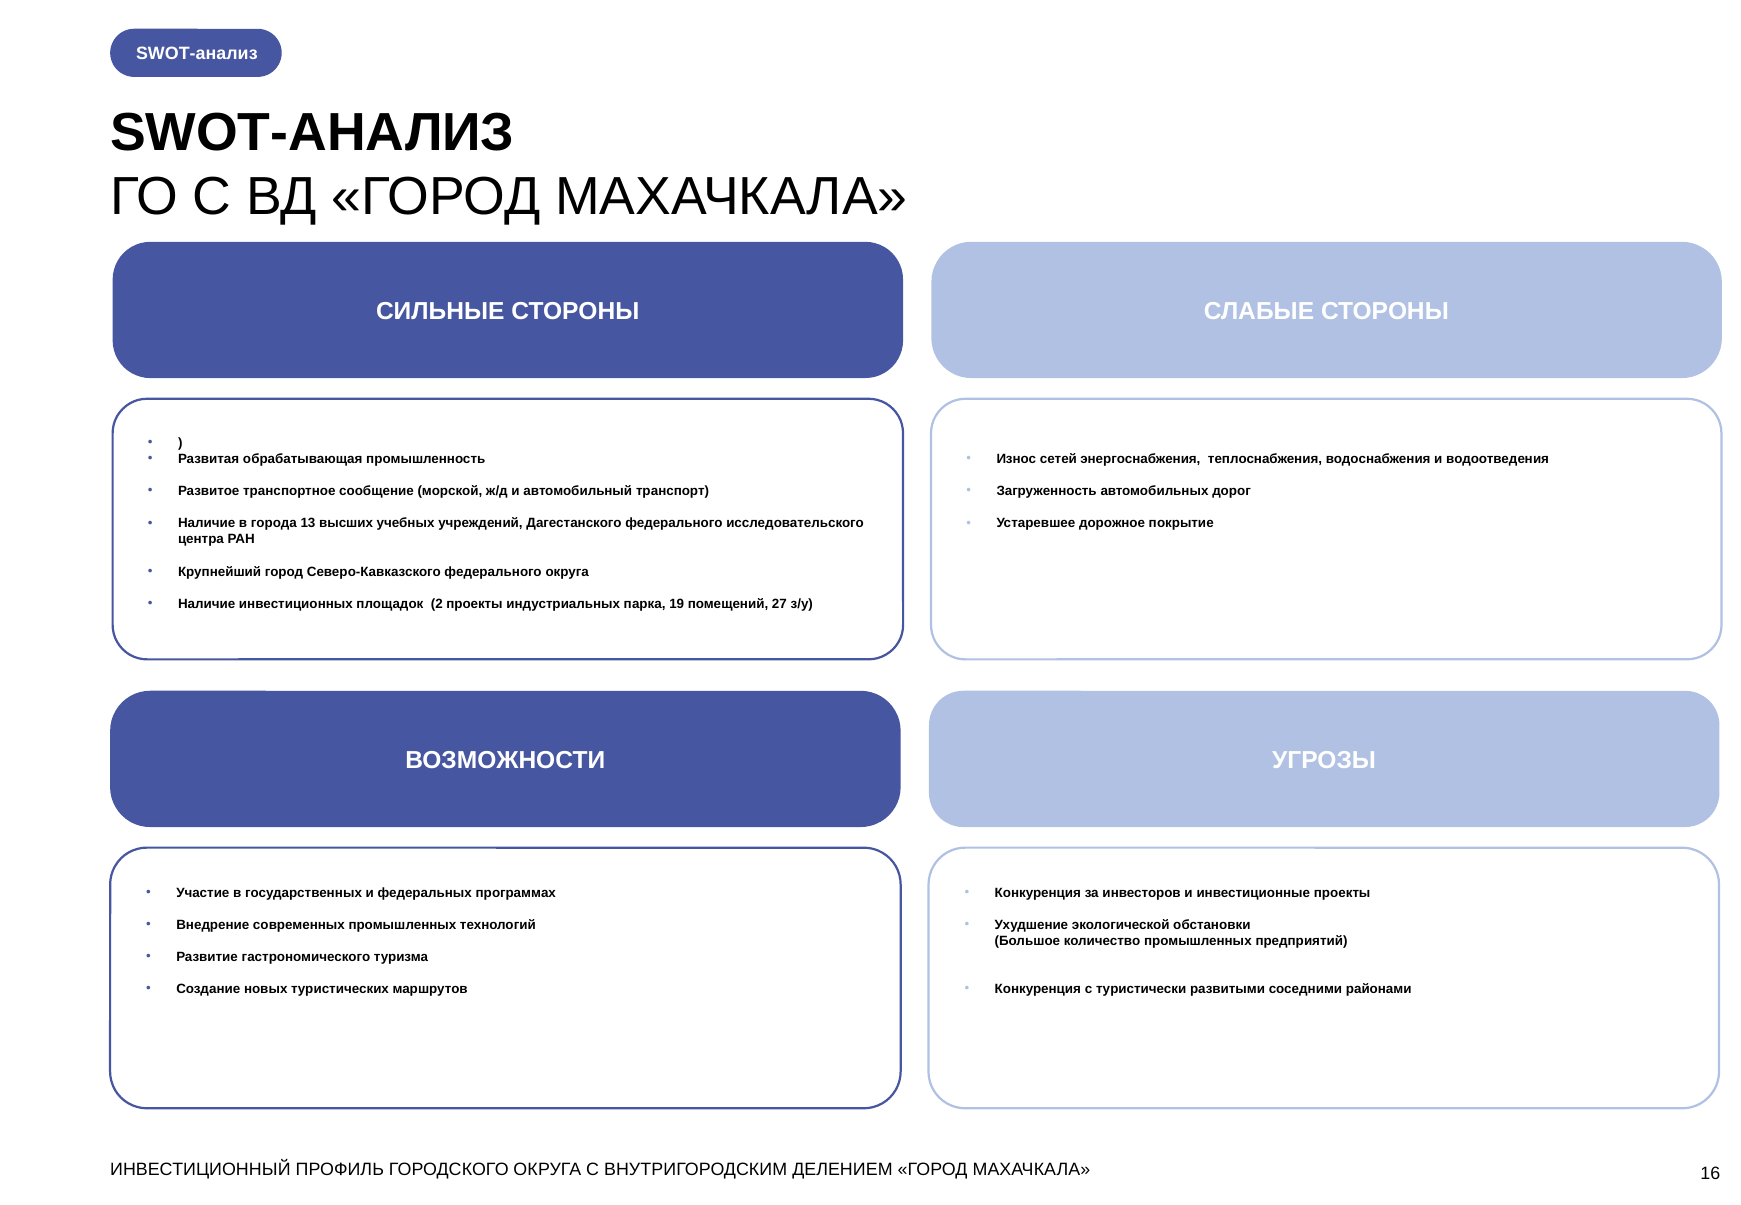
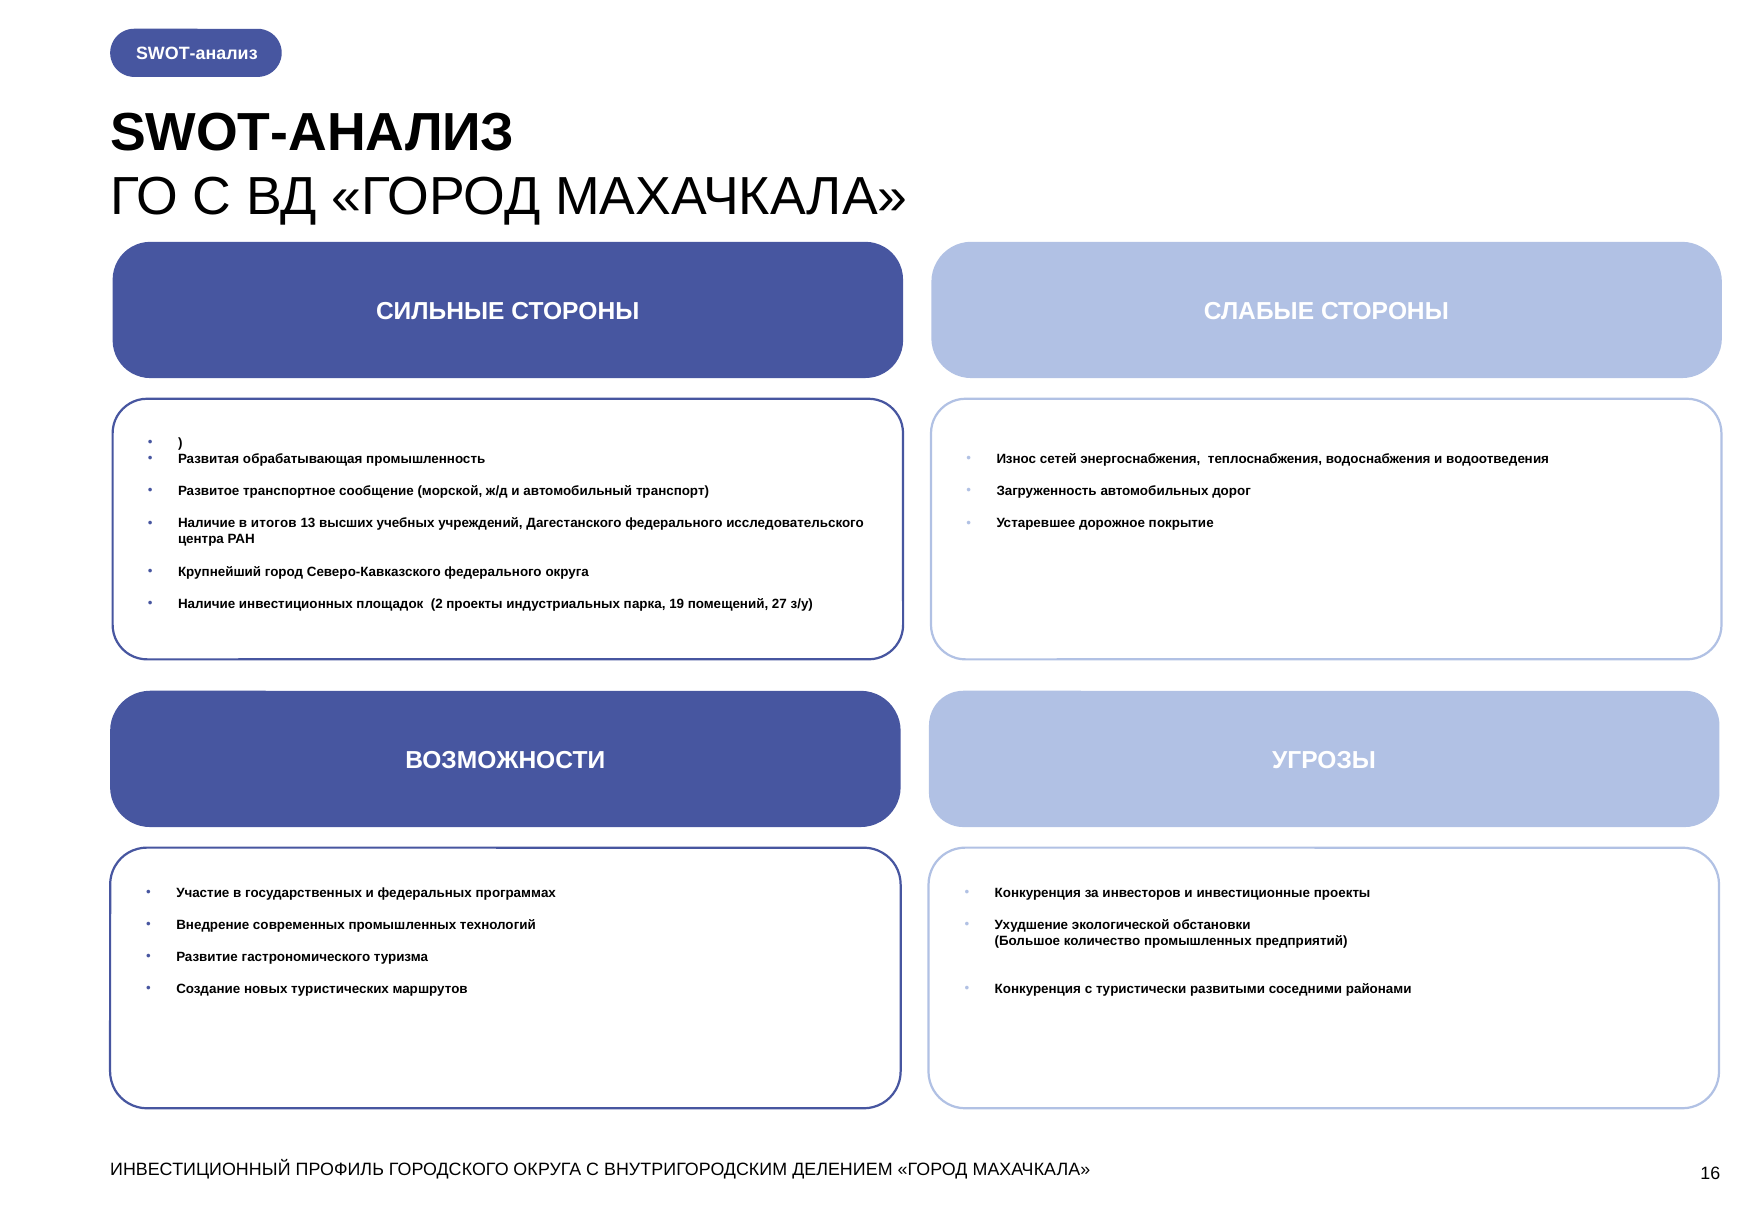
города: города -> итогов (274, 524)
